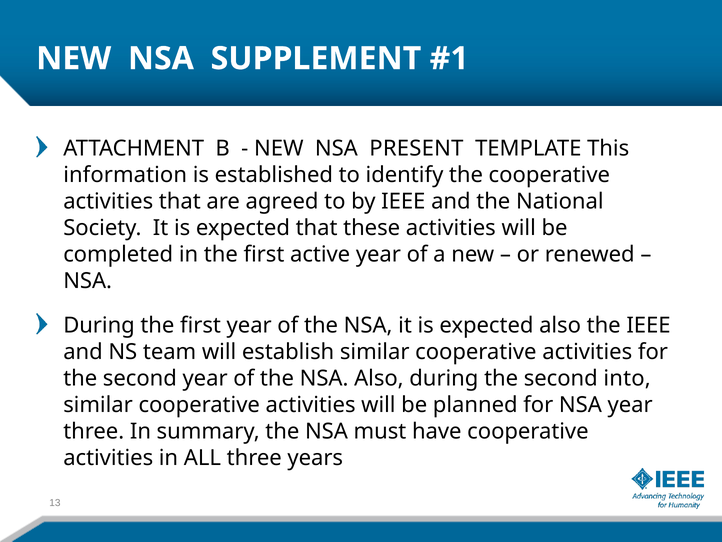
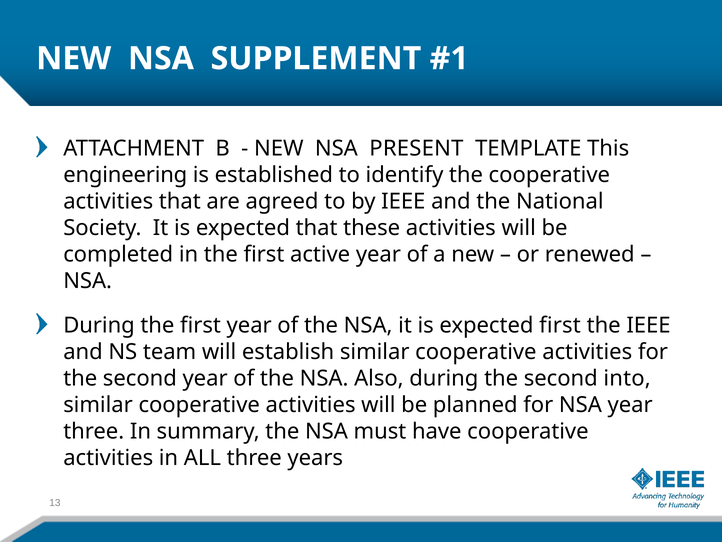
information: information -> engineering (125, 175)
expected also: also -> first (560, 325)
